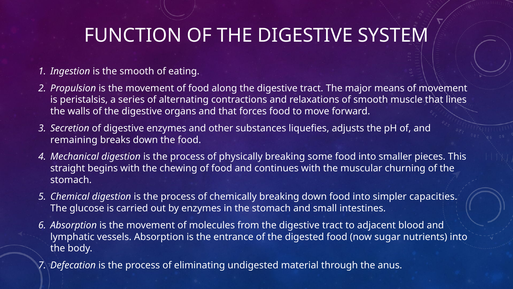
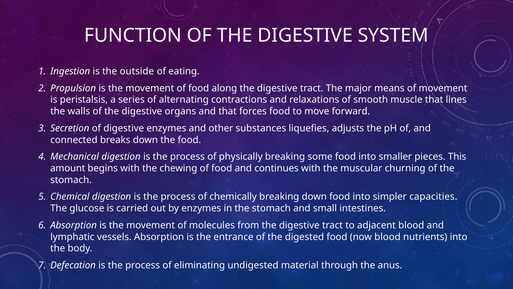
the smooth: smooth -> outside (137, 71)
remaining: remaining -> connected (74, 140)
straight: straight -> amount (68, 168)
now sugar: sugar -> blood (387, 236)
